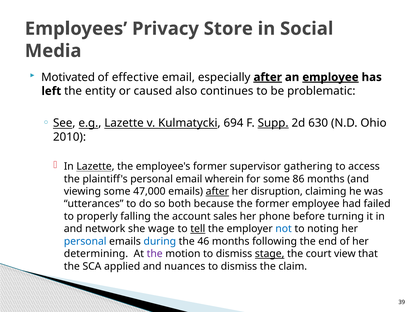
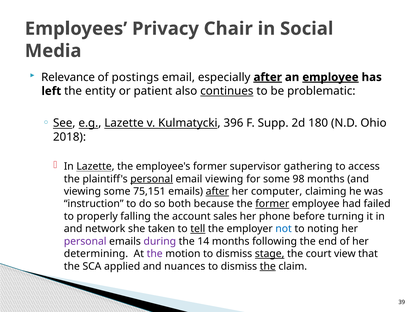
Store: Store -> Chair (228, 29)
Motivated: Motivated -> Relevance (68, 77)
effective: effective -> postings (135, 77)
caused: caused -> patient (153, 91)
continues underline: none -> present (227, 91)
694: 694 -> 396 (233, 123)
Supp underline: present -> none (273, 123)
630: 630 -> 180 (318, 123)
2010: 2010 -> 2018 (70, 137)
personal underline: none -> present (152, 179)
email wherein: wherein -> viewing (224, 179)
86: 86 -> 98 (299, 179)
47,000: 47,000 -> 75,151 (149, 191)
disruption: disruption -> computer (277, 191)
utterances: utterances -> instruction (94, 203)
former underline: none -> present (272, 203)
wage: wage -> taken (162, 228)
personal colour: blue -> purple (85, 241)
during colour: blue -> purple (160, 241)
46: 46 -> 14 (203, 241)
the underline: none -> present (268, 266)
